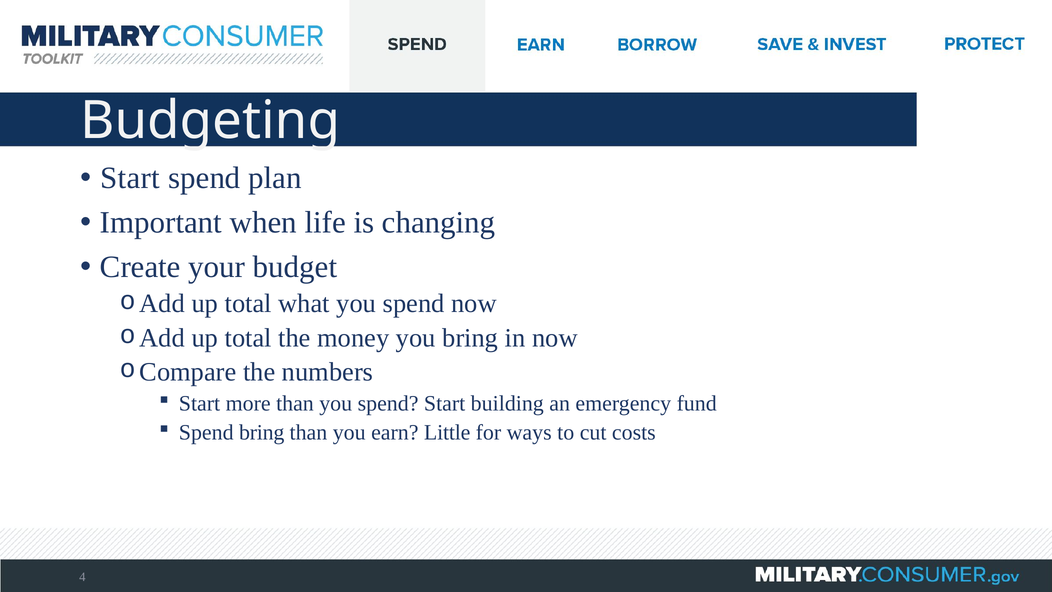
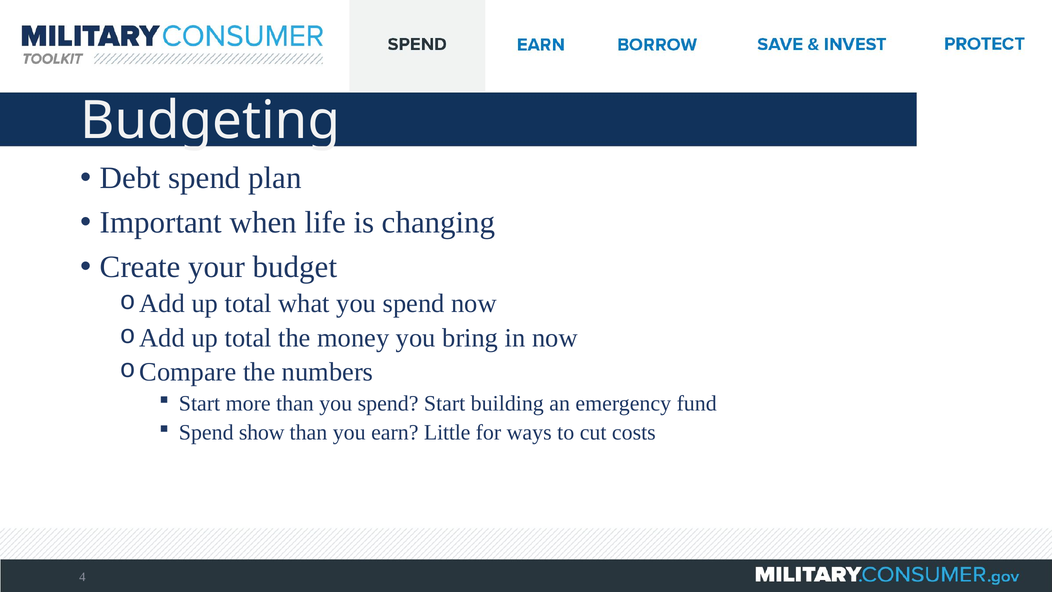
Start: Start -> Debt (130, 178)
Spend bring: bring -> show (262, 433)
